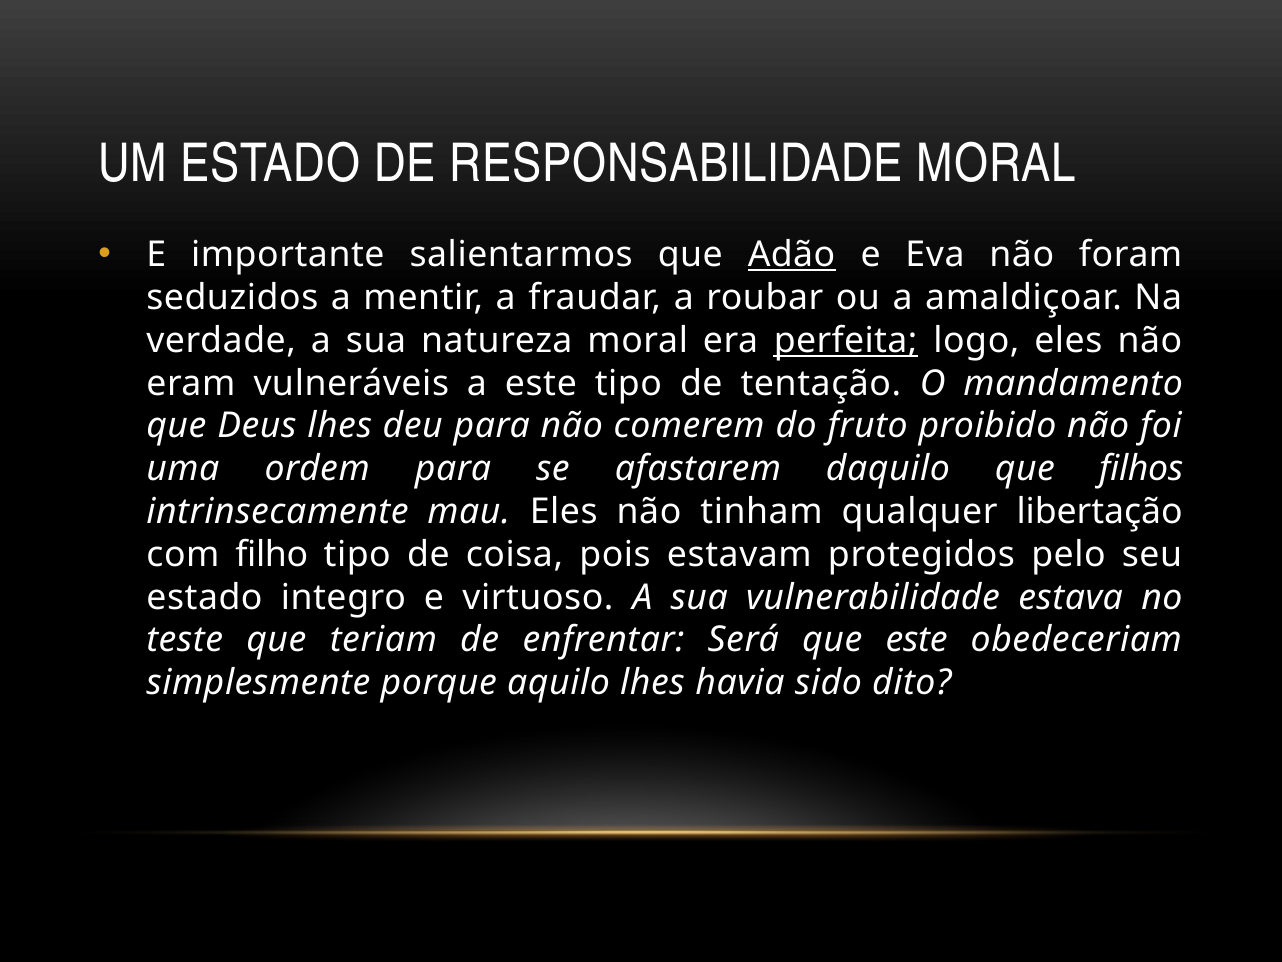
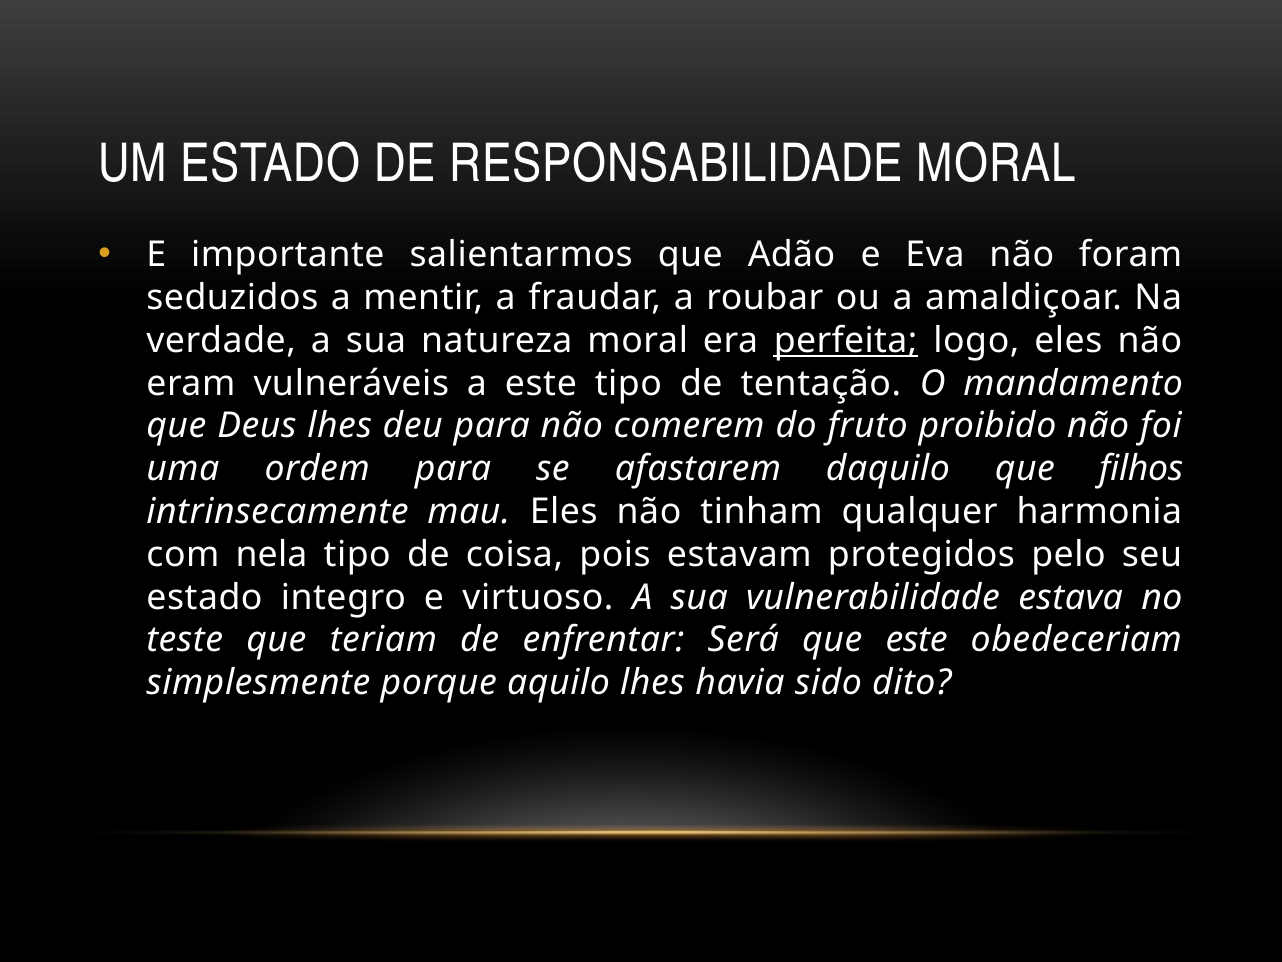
Adão underline: present -> none (791, 255)
libertação: libertação -> harmonia (1099, 511)
filho: filho -> nela (271, 554)
